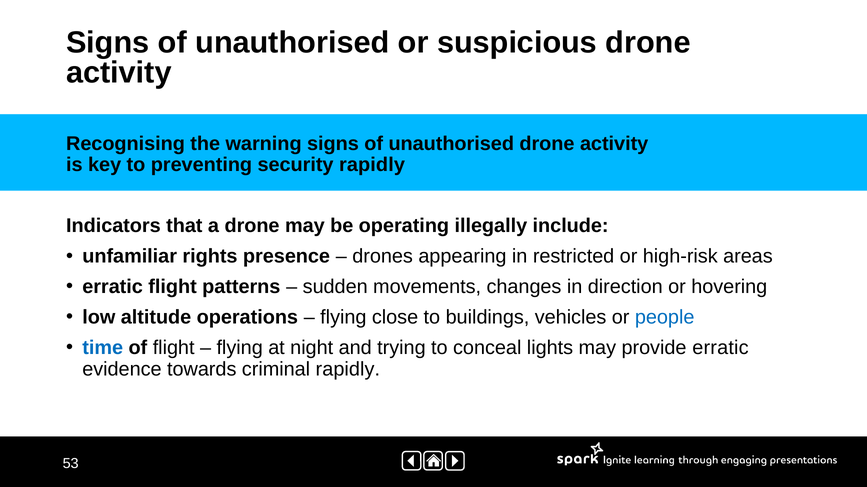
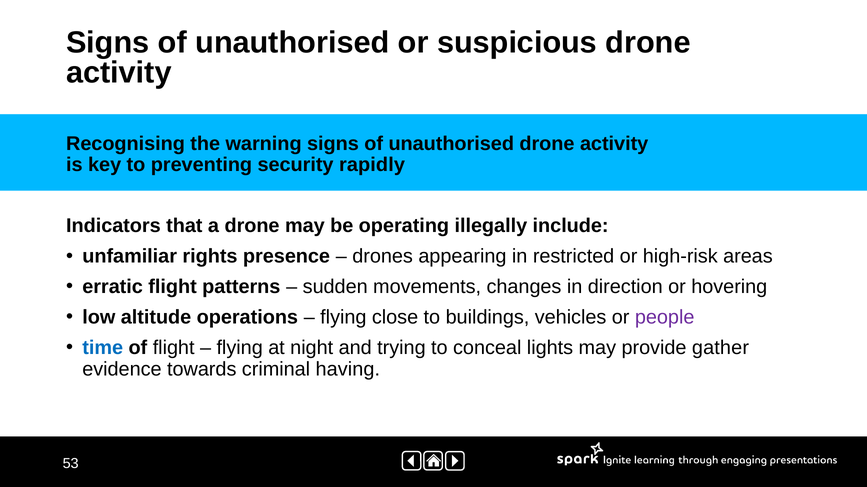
people colour: blue -> purple (665, 318)
provide erratic: erratic -> gather (720, 348)
criminal rapidly: rapidly -> having (348, 369)
